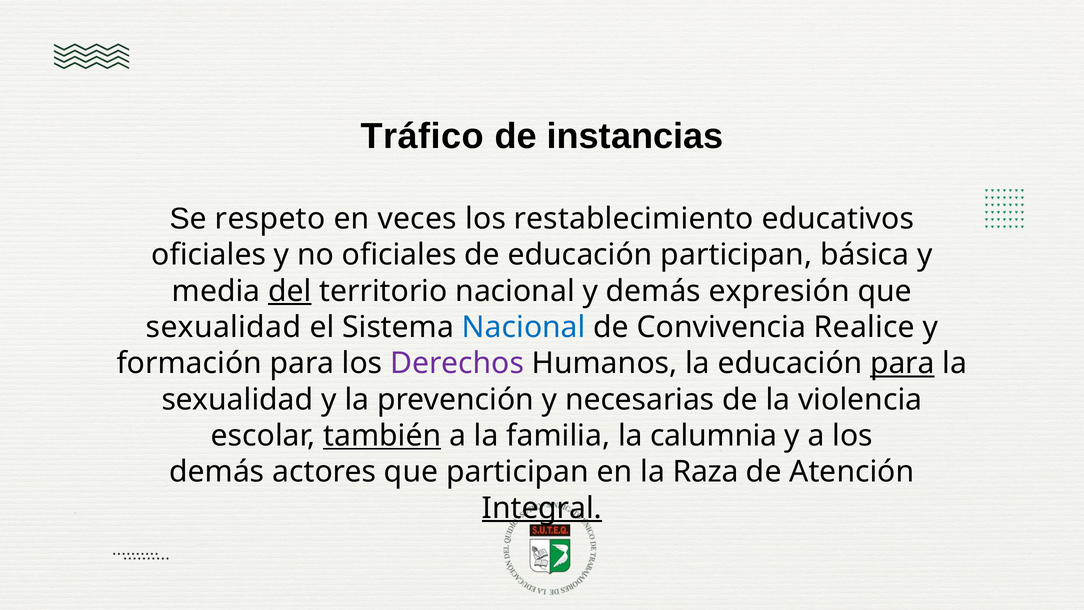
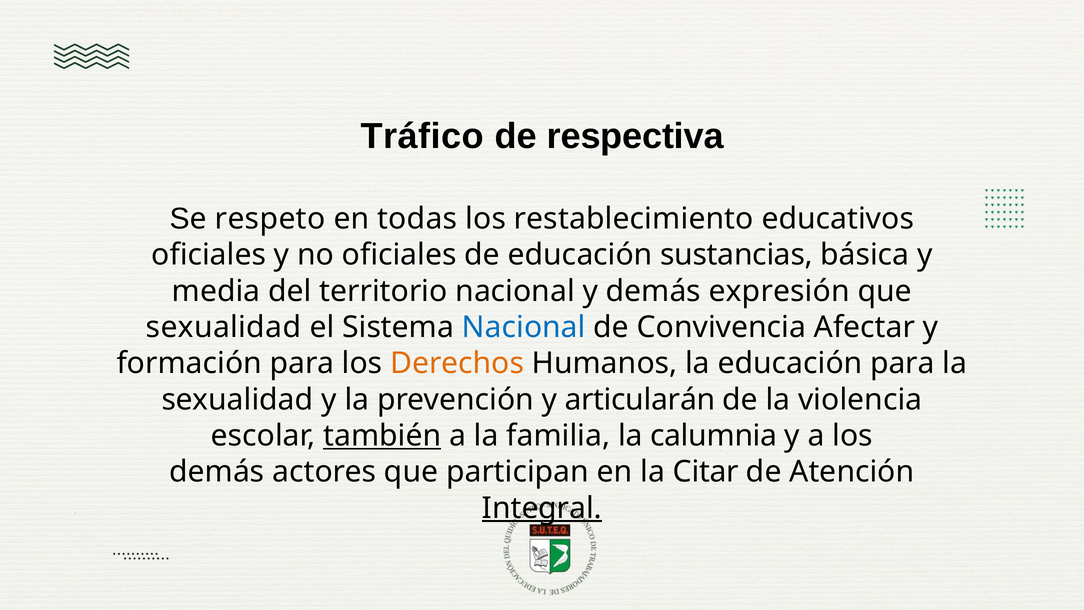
instancias: instancias -> respectiva (635, 136)
veces: veces -> todas (417, 219)
educación participan: participan -> sustancias (737, 255)
del underline: present -> none (290, 291)
Realice: Realice -> Afectar (864, 327)
Derechos colour: purple -> orange (457, 363)
para underline: present -> none (902, 363)
necesarias: necesarias -> articularán (640, 399)
Raza: Raza -> Citar (706, 472)
